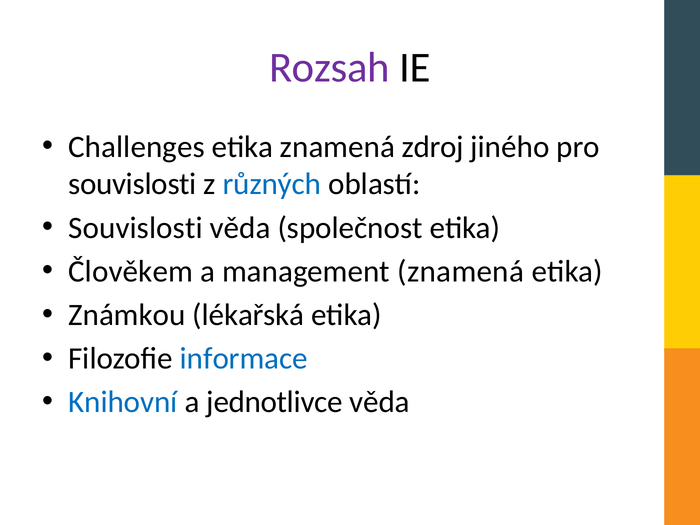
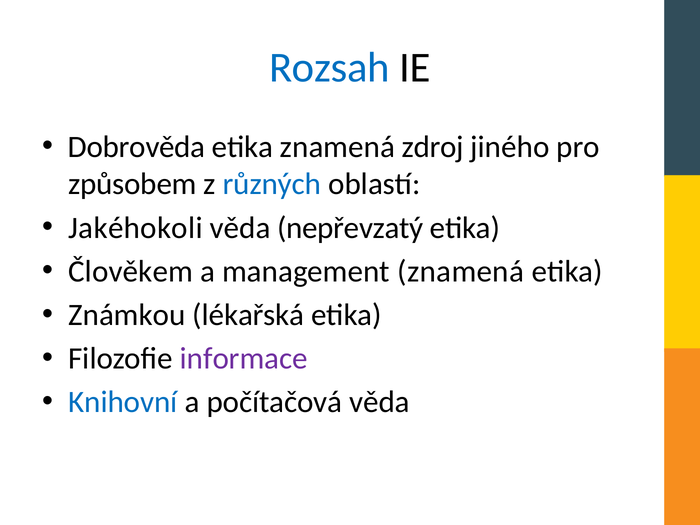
Rozsah colour: purple -> blue (329, 68)
Challenges: Challenges -> Dobrověda (137, 147)
souvislosti: souvislosti -> způsobem (132, 184)
Souvislosti: Souvislosti -> Jakéhokoli (135, 228)
společnost: společnost -> nepřevzatý (350, 228)
informace colour: blue -> purple (244, 358)
jednotlivce: jednotlivce -> počítačová (274, 402)
